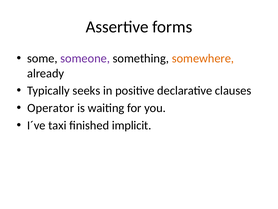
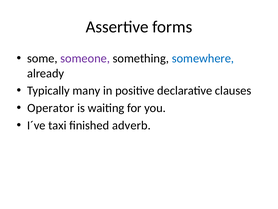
somewhere colour: orange -> blue (203, 58)
seeks: seeks -> many (86, 90)
implicit: implicit -> adverb (132, 125)
